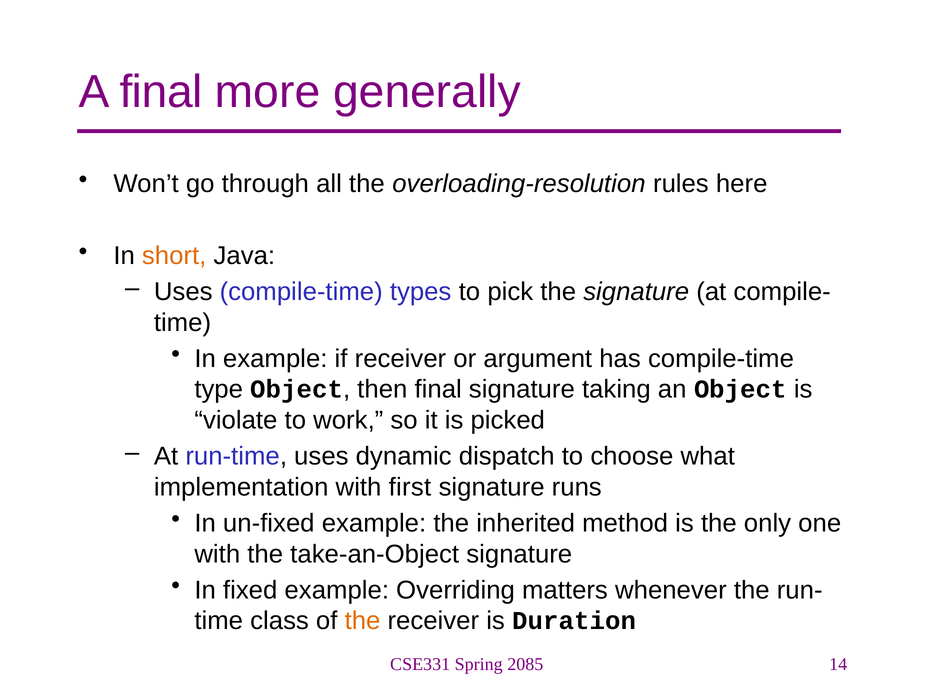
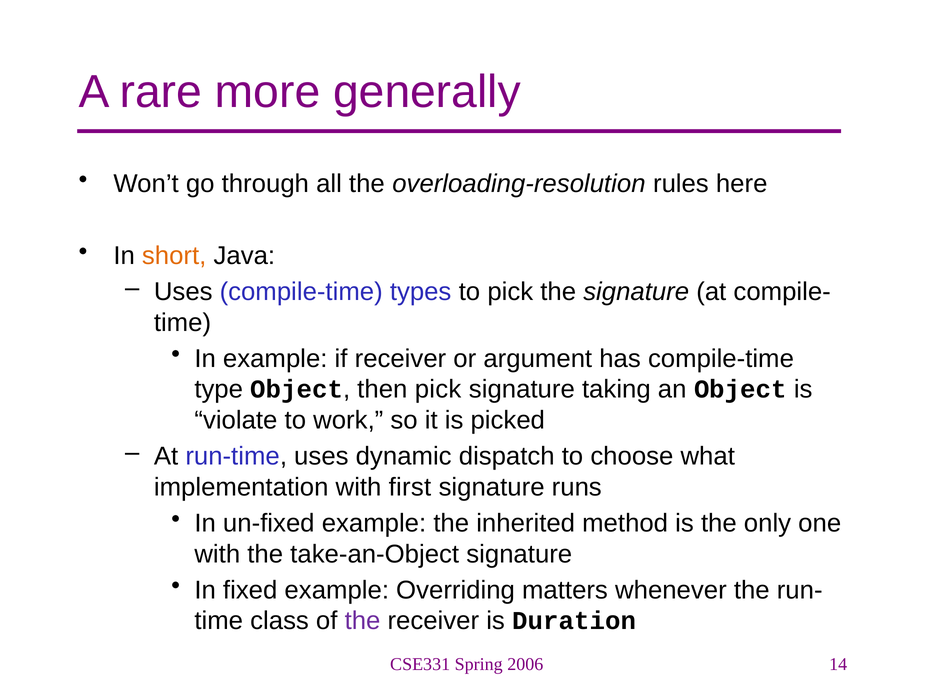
A final: final -> rare (161, 92)
then final: final -> pick (438, 390)
the colour: orange -> purple (363, 621)
2085: 2085 -> 2006 (525, 665)
